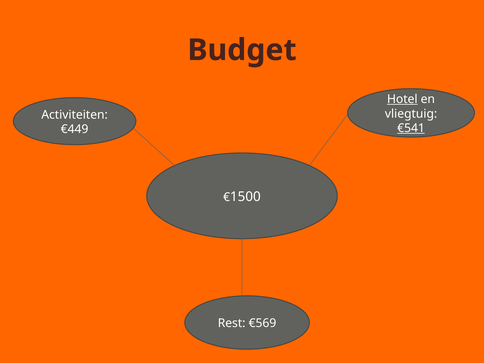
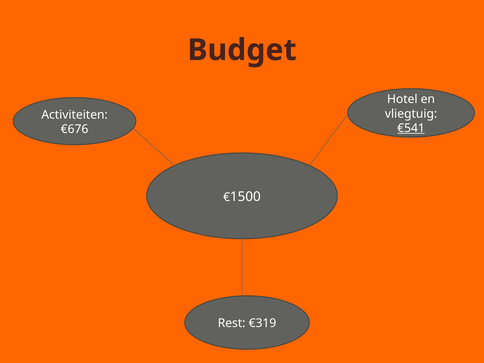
Hotel underline: present -> none (402, 99)
€449: €449 -> €676 (75, 129)
€569: €569 -> €319 (262, 323)
